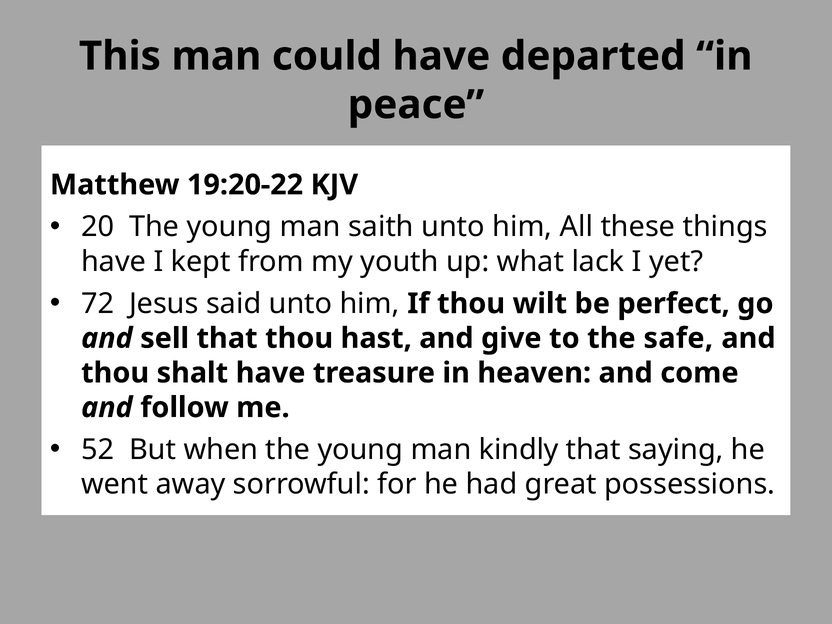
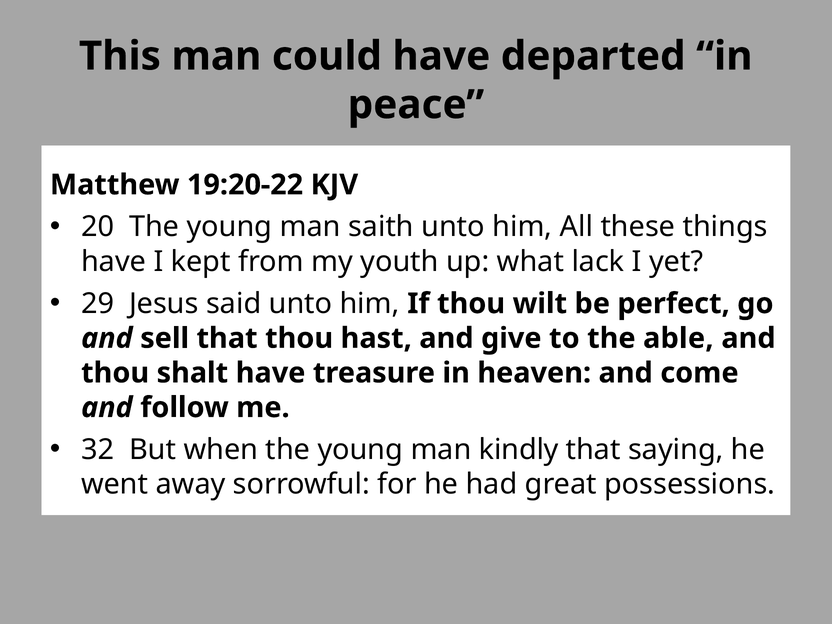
72: 72 -> 29 (98, 304)
safe: safe -> able (678, 338)
52: 52 -> 32 (98, 450)
